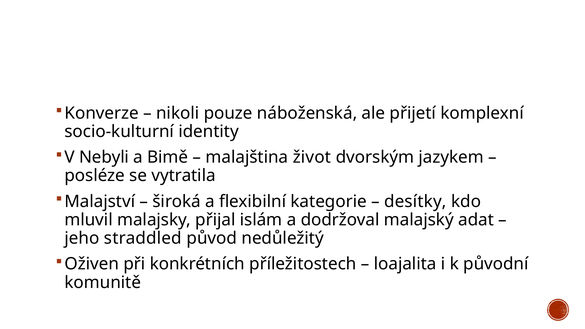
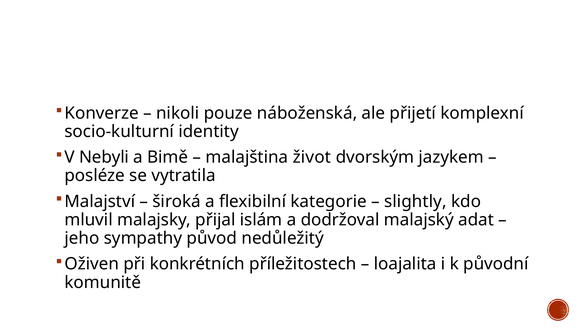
desítky: desítky -> slightly (415, 201)
straddled: straddled -> sympathy (143, 238)
